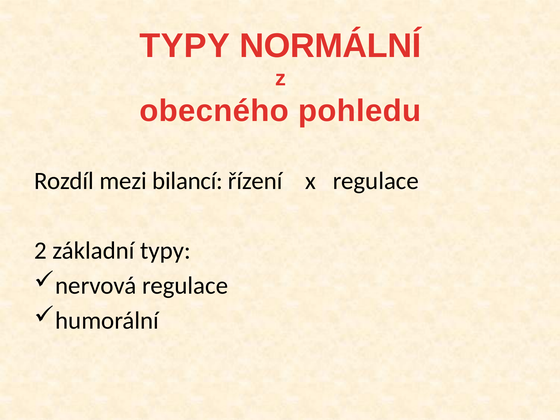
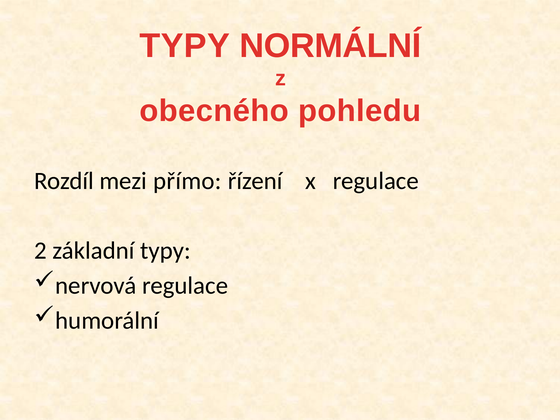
bilancí: bilancí -> přímo (187, 181)
